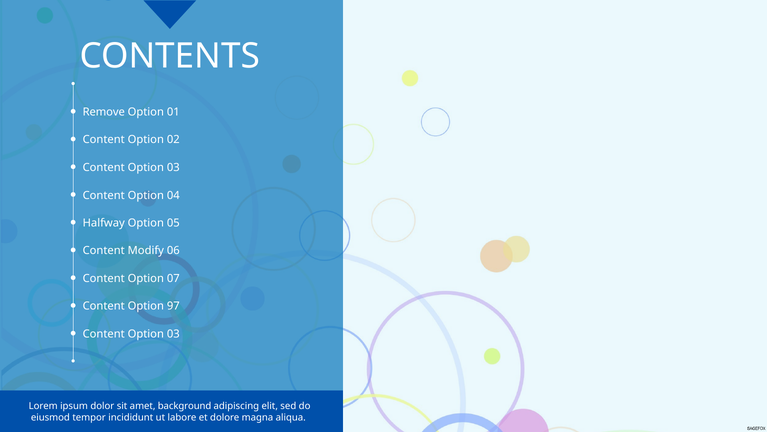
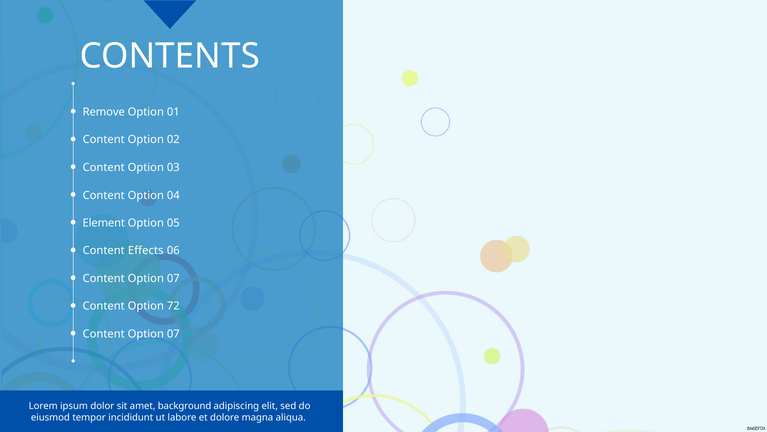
Halfway: Halfway -> Element (104, 223)
Modify: Modify -> Effects (146, 250)
97: 97 -> 72 (173, 306)
03: 03 -> 07 (173, 333)
